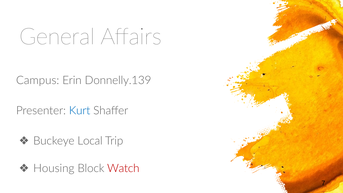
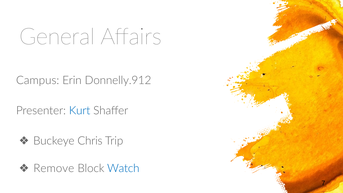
Donnelly.139: Donnelly.139 -> Donnelly.912 (118, 80)
Local: Local -> Chris (90, 141)
Housing: Housing -> Remove (54, 168)
Watch colour: red -> blue (123, 168)
